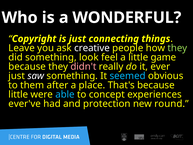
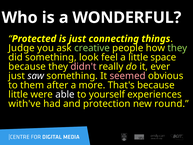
Copyright: Copyright -> Protected (34, 39)
Leave: Leave -> Judge (22, 48)
creative colour: white -> light green (92, 48)
game: game -> space (163, 57)
seemed colour: light blue -> pink (128, 76)
place: place -> more (92, 85)
able colour: light blue -> white (65, 94)
concept: concept -> yourself (107, 94)
ever've: ever've -> with've (25, 104)
